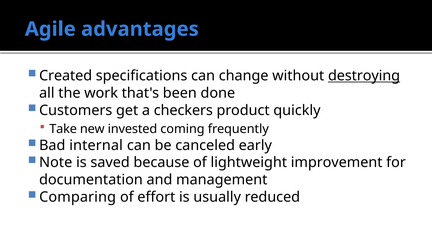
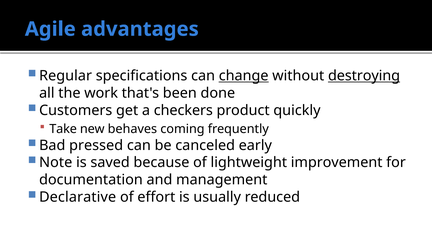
Created: Created -> Regular (66, 76)
change underline: none -> present (244, 76)
invested: invested -> behaves (132, 129)
internal: internal -> pressed (96, 145)
Comparing: Comparing -> Declarative (78, 197)
